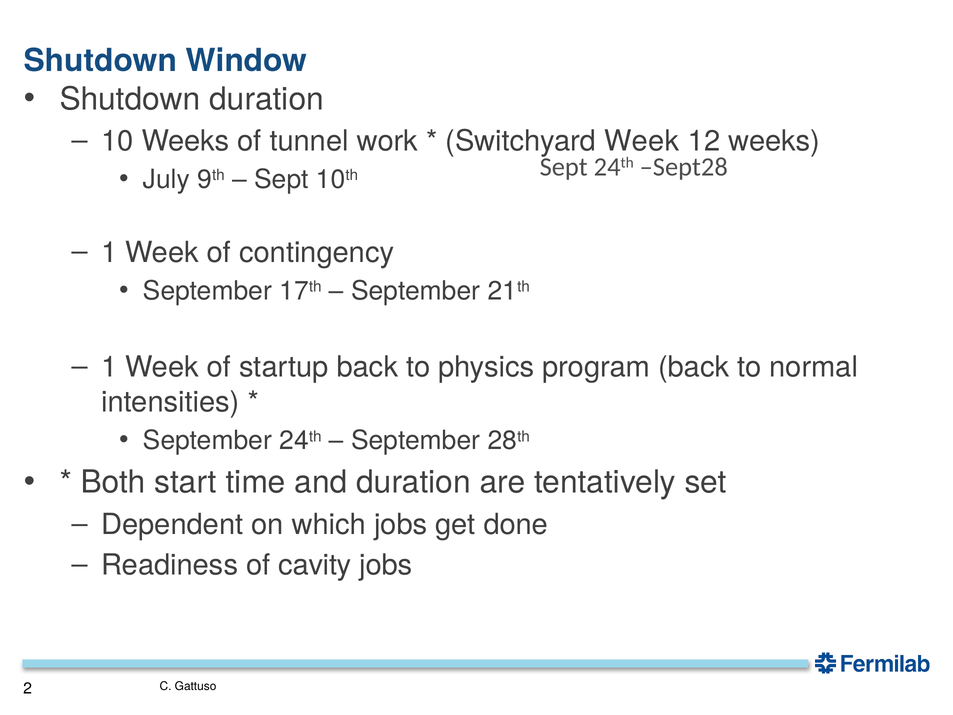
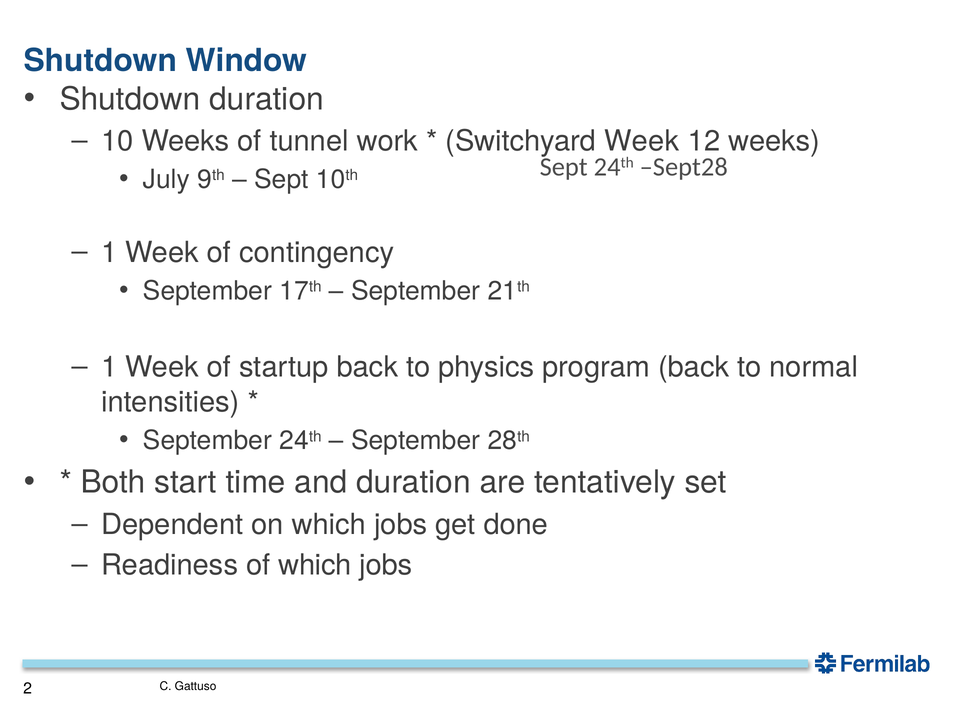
of cavity: cavity -> which (315, 565)
